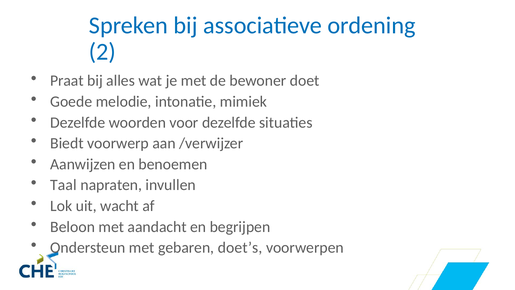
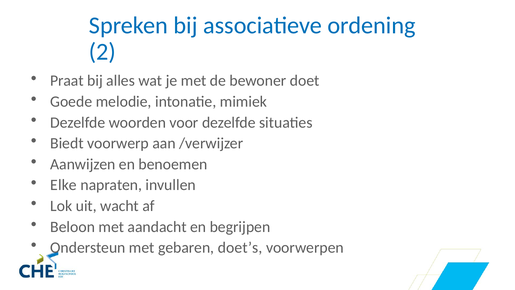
Taal: Taal -> Elke (64, 185)
